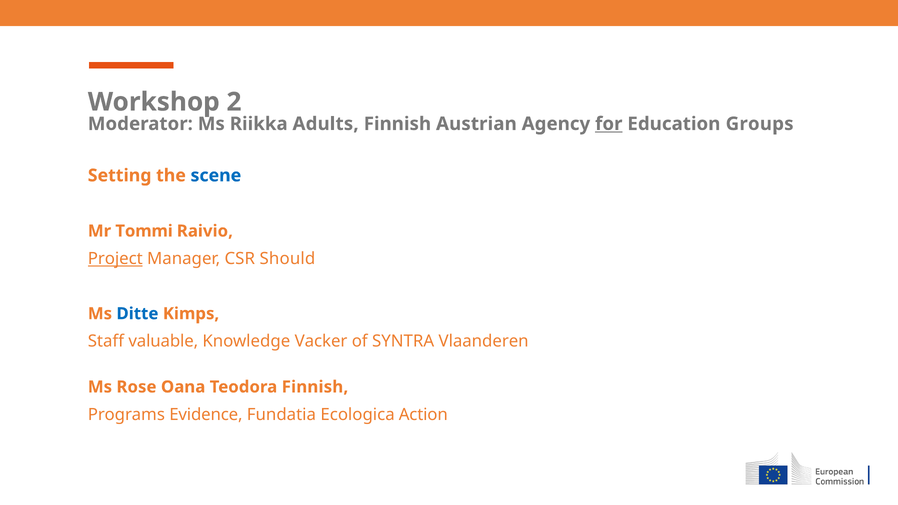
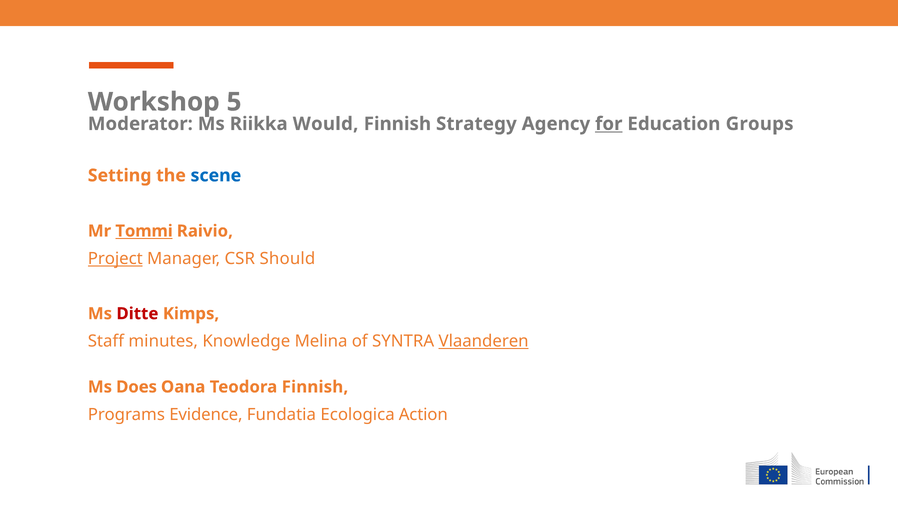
2: 2 -> 5 (234, 102)
Adults: Adults -> Would (326, 124)
Austrian: Austrian -> Strategy (476, 124)
Tommi underline: none -> present (144, 231)
Ditte colour: blue -> red (137, 314)
valuable: valuable -> minutes (163, 341)
Vacker: Vacker -> Melina (321, 341)
Vlaanderen underline: none -> present (484, 341)
Rose: Rose -> Does (137, 387)
